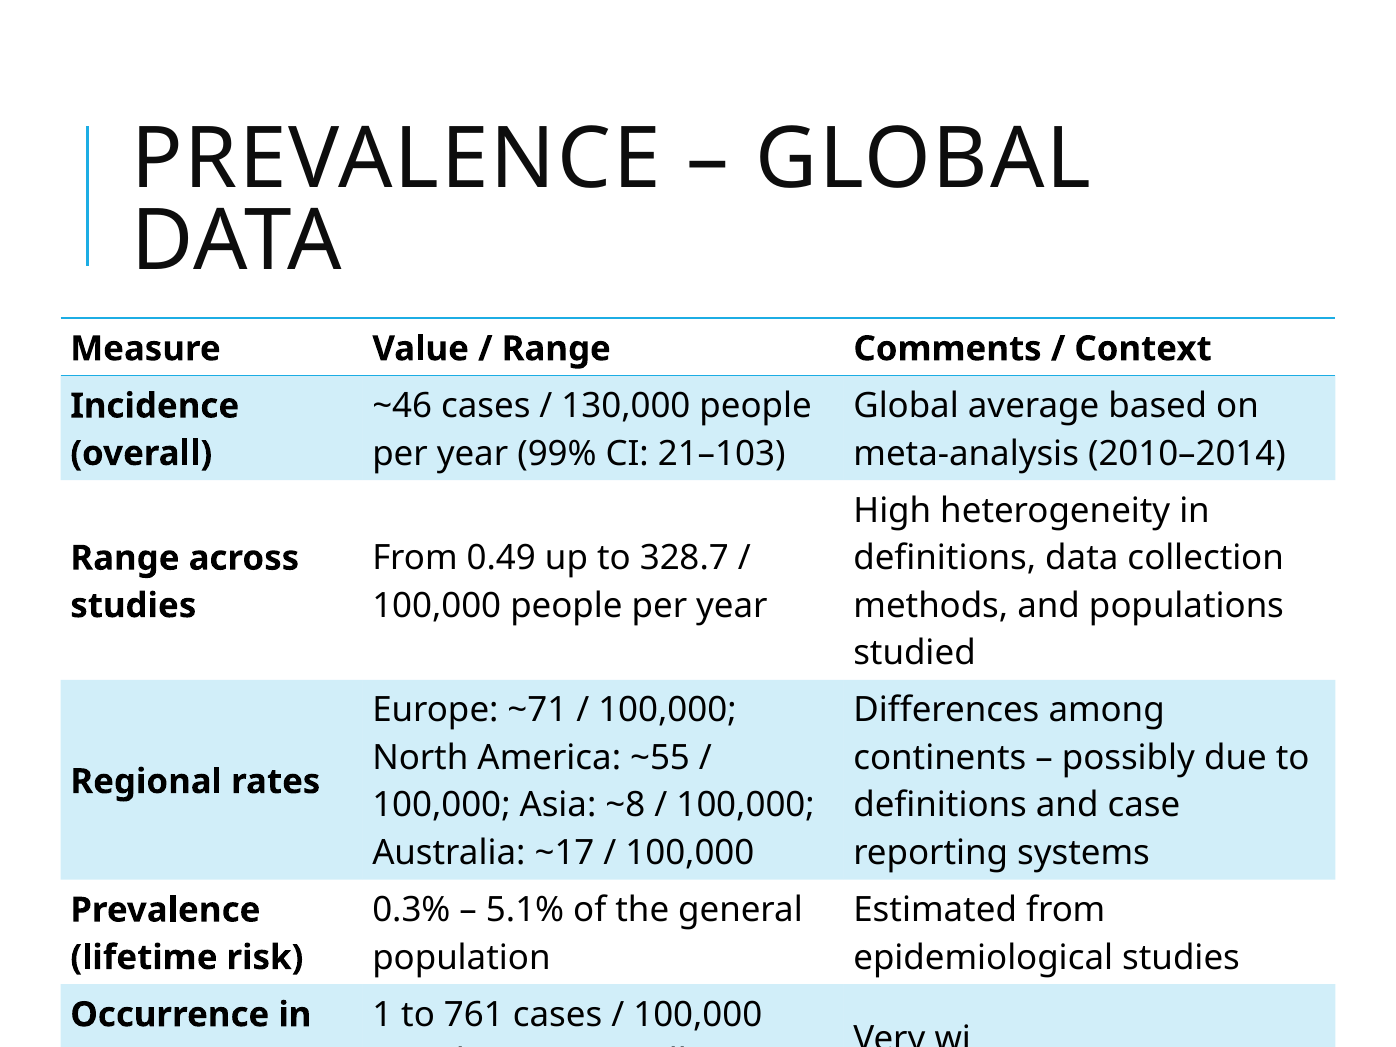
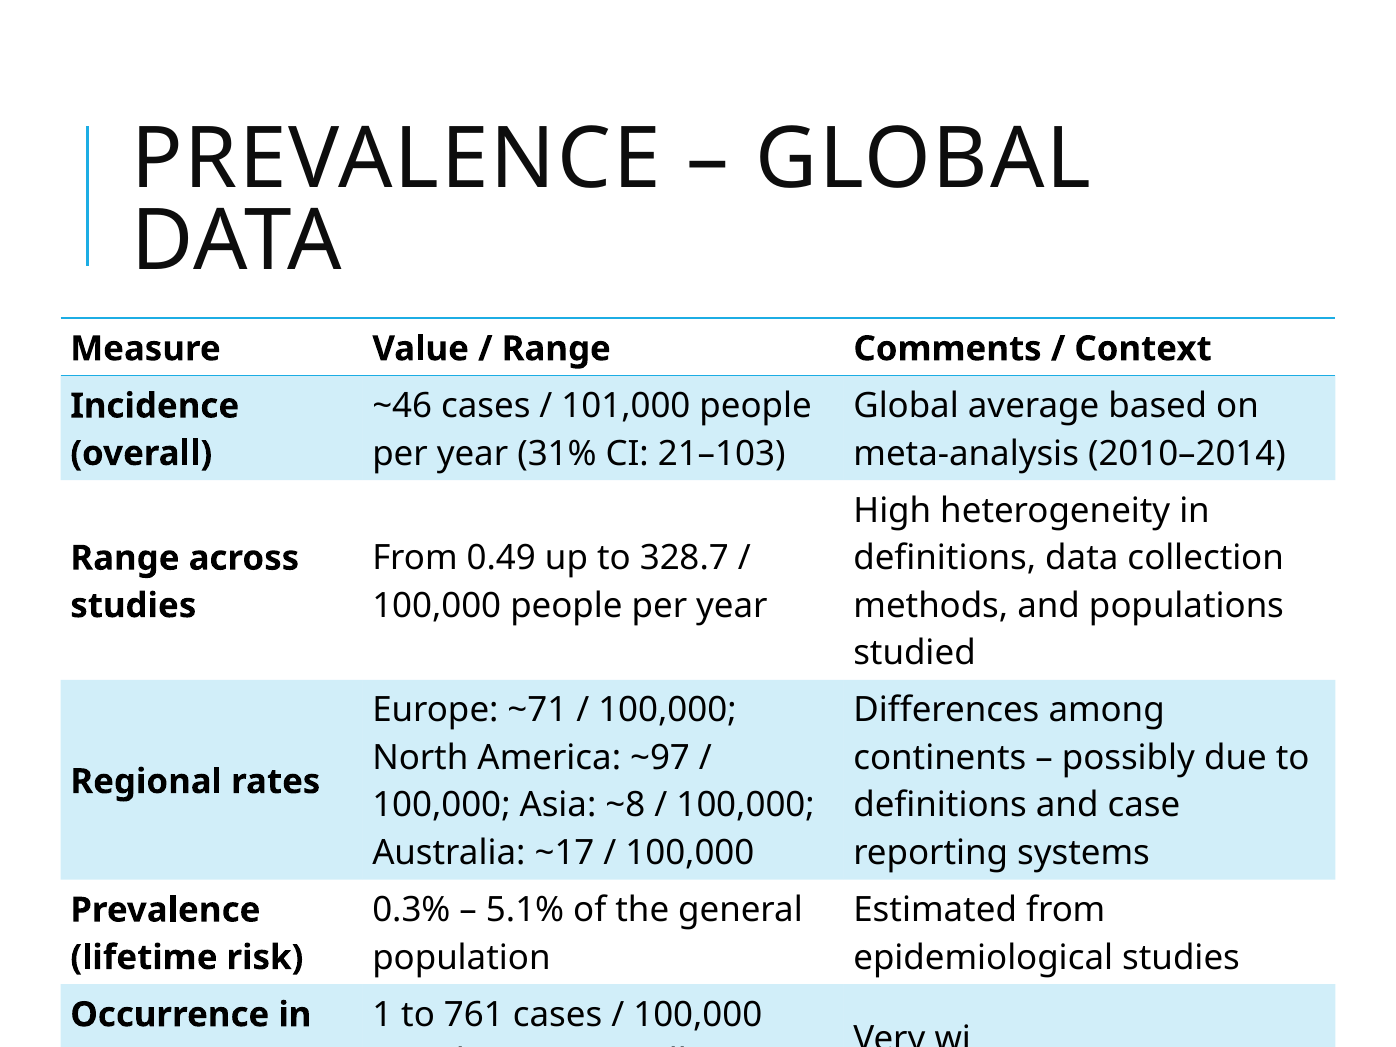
130,000: 130,000 -> 101,000 (626, 406)
99%: 99% -> 31% (557, 454)
~55: ~55 -> ~97 (660, 758)
